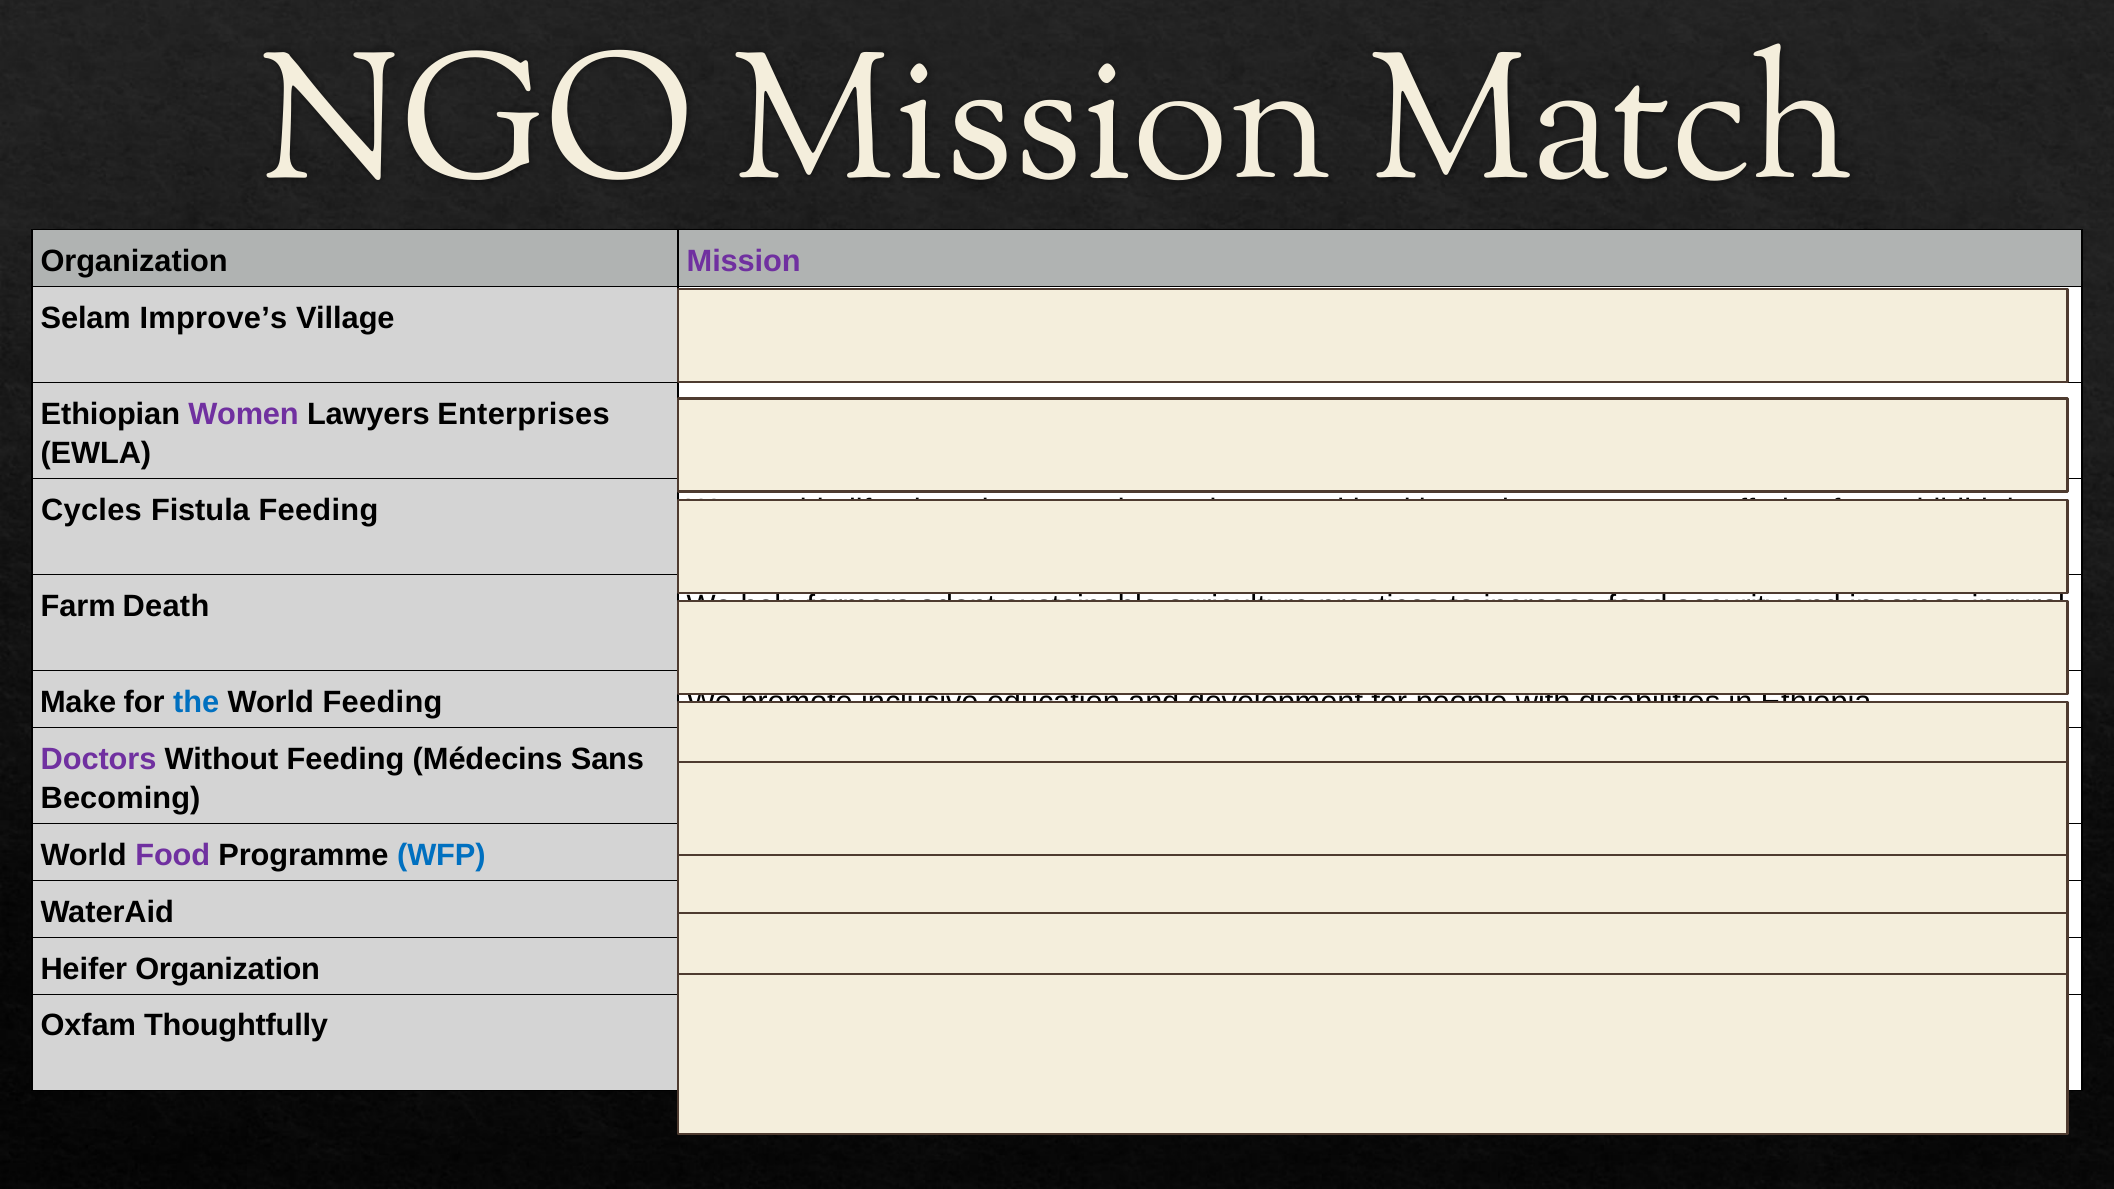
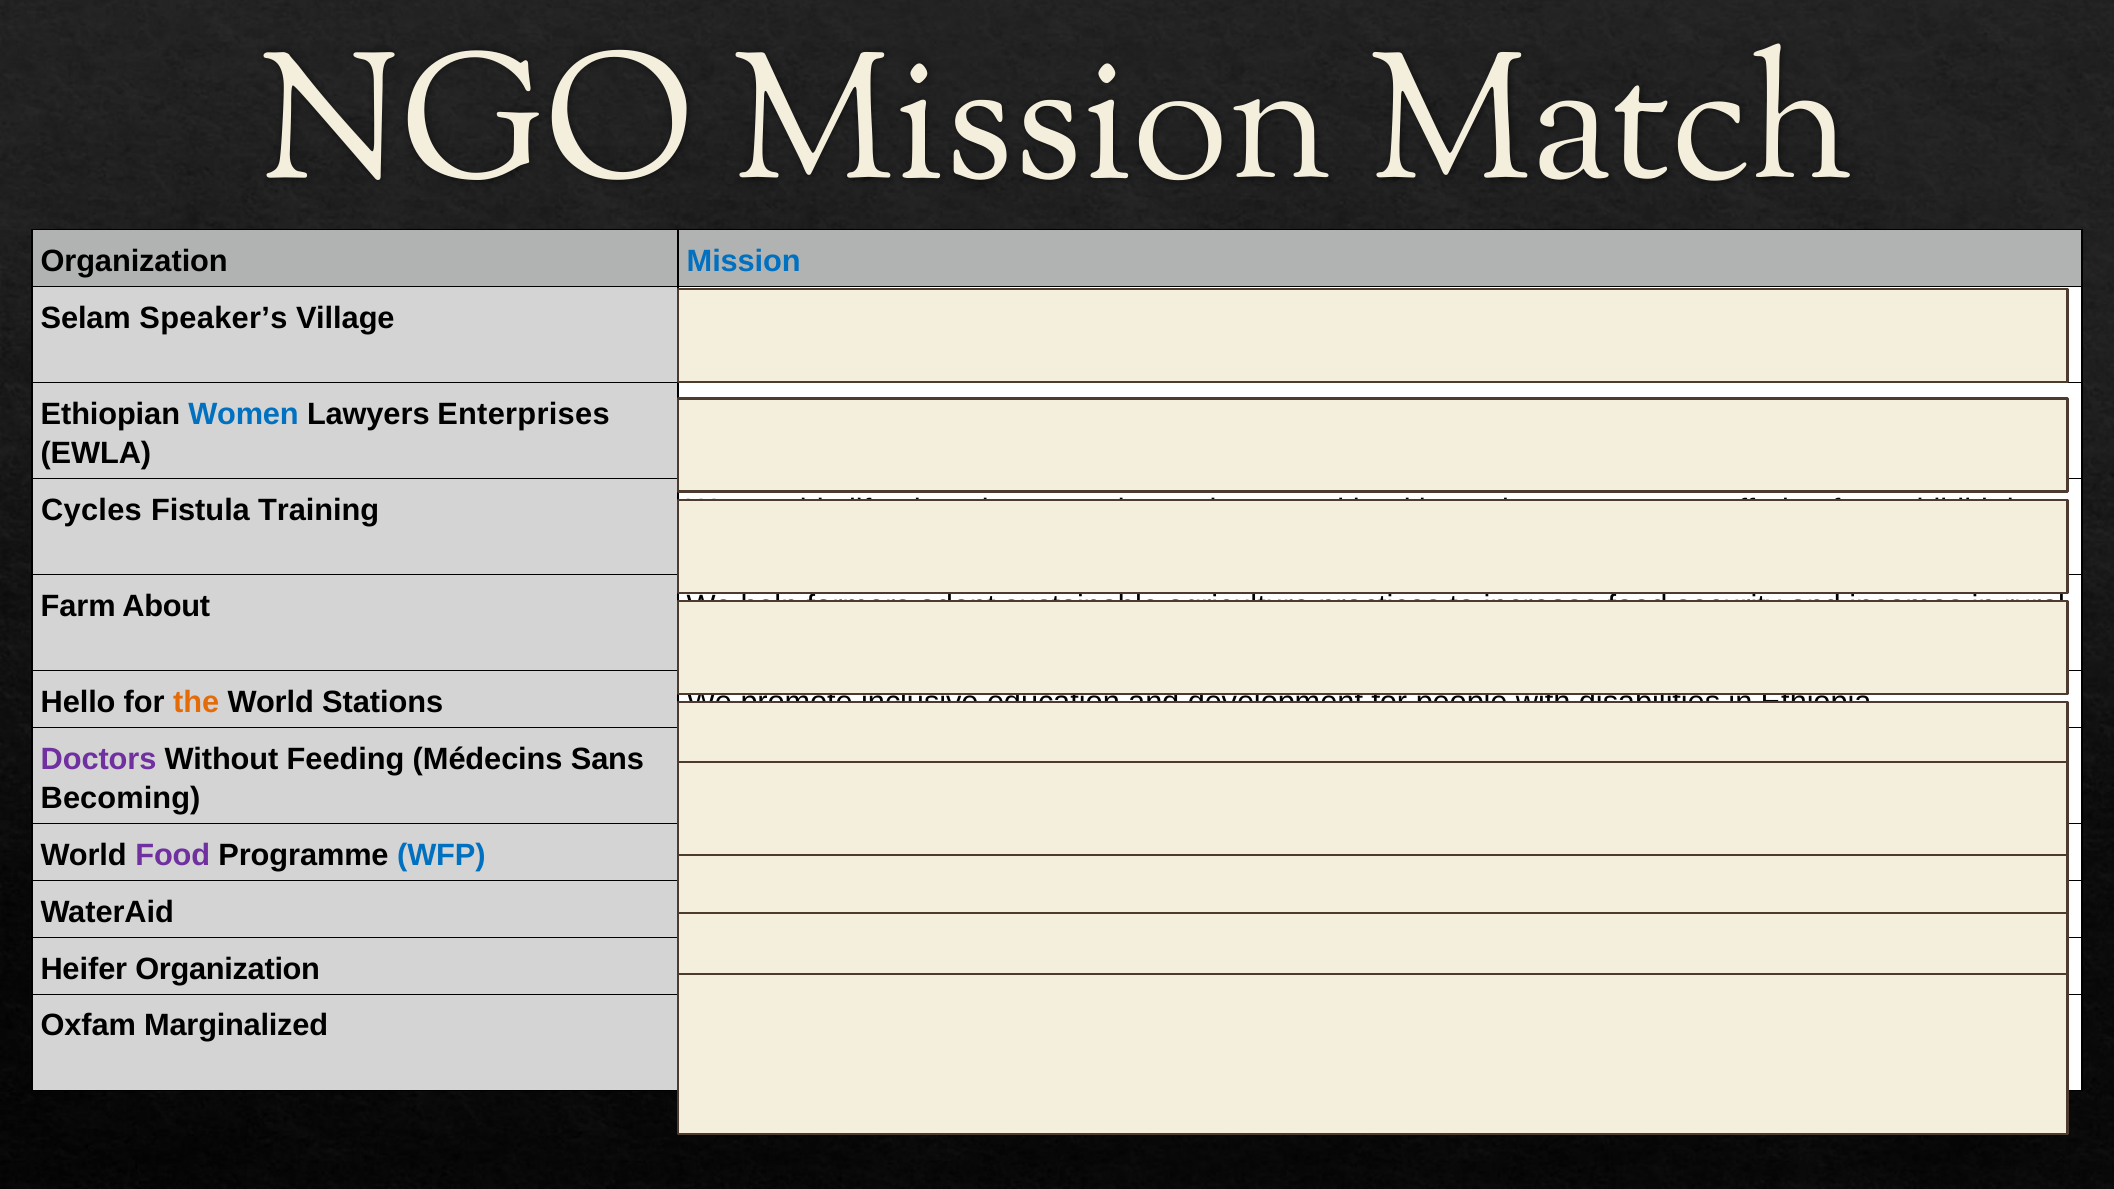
Mission colour: purple -> blue (744, 261)
Improve’s: Improve’s -> Speaker’s (213, 318)
Women colour: purple -> blue (244, 414)
Fistula Feeding: Feeding -> Training (319, 510)
Death: Death -> About (166, 606)
Make: Make -> Hello (78, 702)
the colour: blue -> orange (196, 702)
World Feeding: Feeding -> Stations (383, 702)
Oxfam Thoughtfully: Thoughtfully -> Marginalized (236, 1026)
